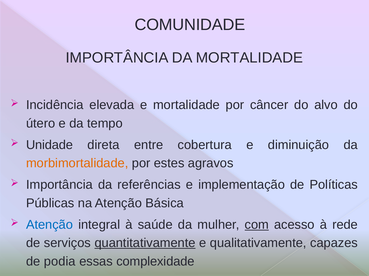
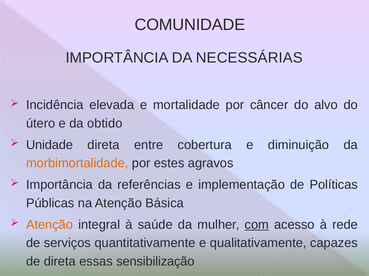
DA MORTALIDADE: MORTALIDADE -> NECESSÁRIAS (249, 58)
tempo: tempo -> obtido (105, 124)
Atenção colour: blue -> orange (50, 225)
quantitativamente underline: present -> none (145, 244)
de podia: podia -> direta (60, 262)
complexidade: complexidade -> sensibilização (155, 262)
